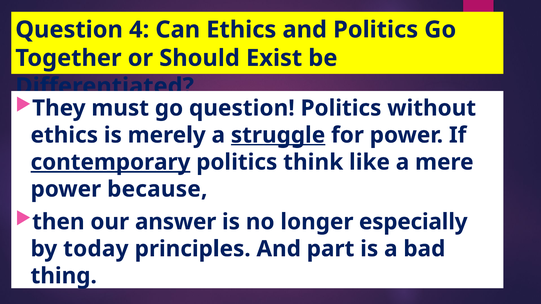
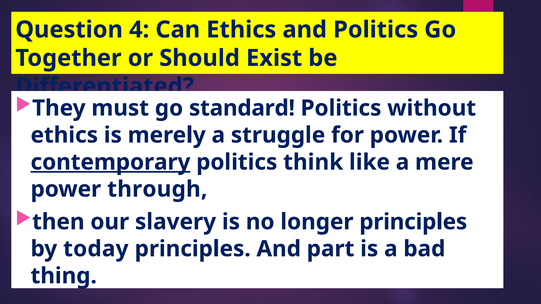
go question: question -> standard (242, 108)
struggle underline: present -> none (278, 135)
because: because -> through (157, 189)
answer: answer -> slavery (176, 222)
longer especially: especially -> principles (413, 222)
